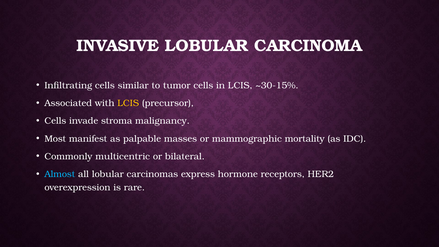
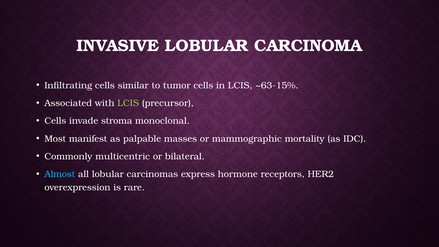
~30-15%: ~30-15% -> ~63-15% (277, 85)
LCIS colour: yellow -> light green (128, 103)
malignancy: malignancy -> monoclonal (162, 121)
